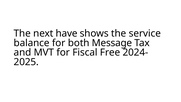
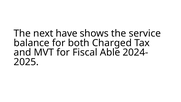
Message: Message -> Charged (112, 43)
Free: Free -> Able (110, 52)
